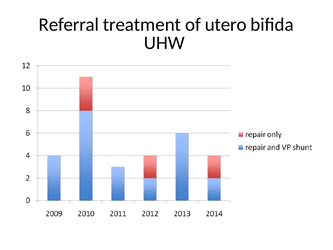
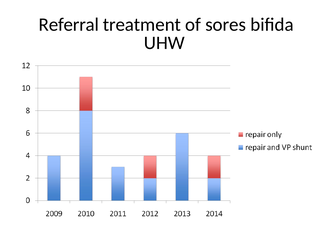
utero: utero -> sores (226, 25)
